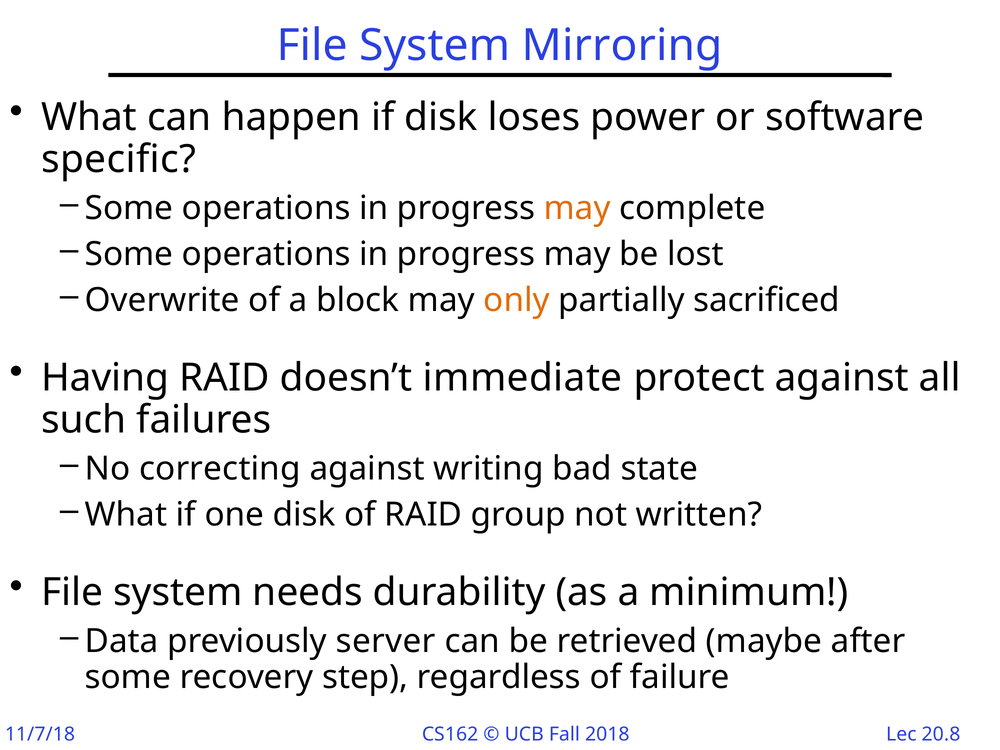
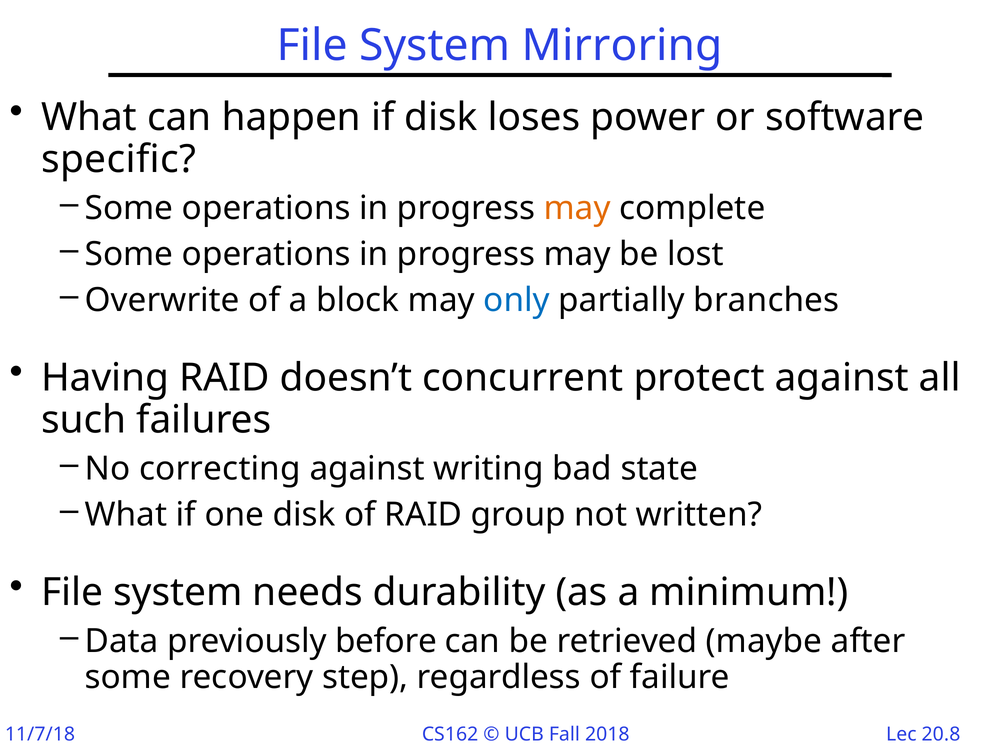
only colour: orange -> blue (517, 300)
sacrificed: sacrificed -> branches (766, 300)
immediate: immediate -> concurrent (523, 378)
server: server -> before (386, 641)
